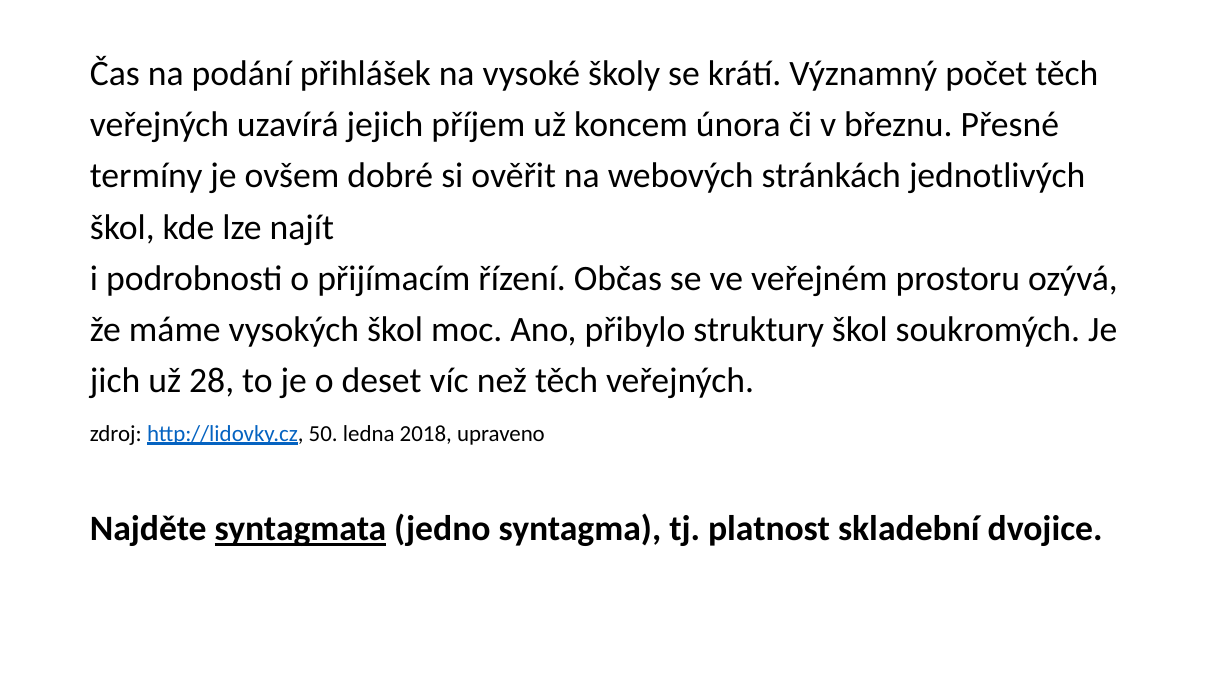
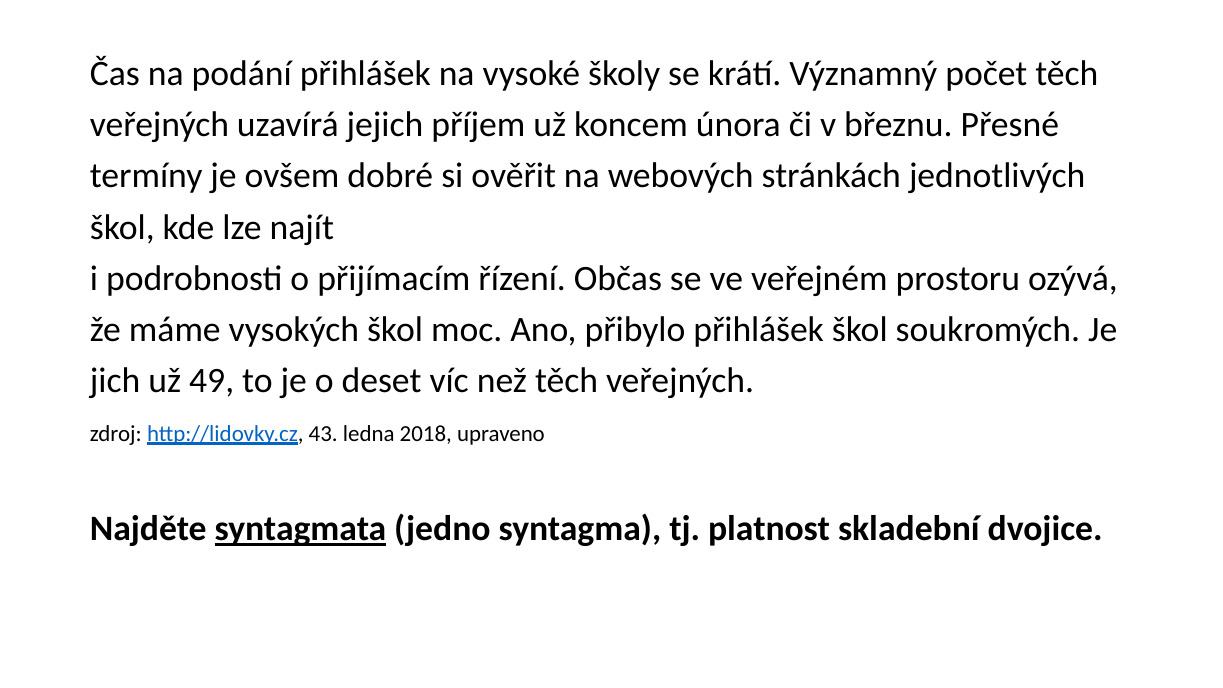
přibylo struktury: struktury -> přihlášek (759, 330)
28: 28 -> 49 (212, 381)
50: 50 -> 43 (323, 434)
